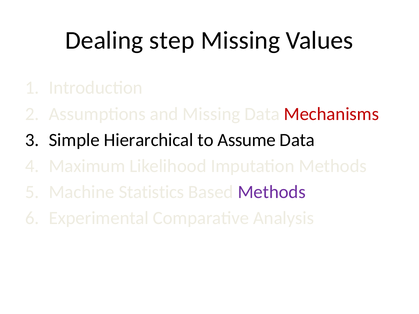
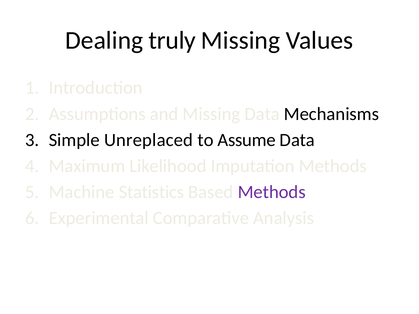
step: step -> truly (172, 41)
Mechanisms colour: red -> black (331, 114)
Hierarchical: Hierarchical -> Unreplaced (149, 140)
